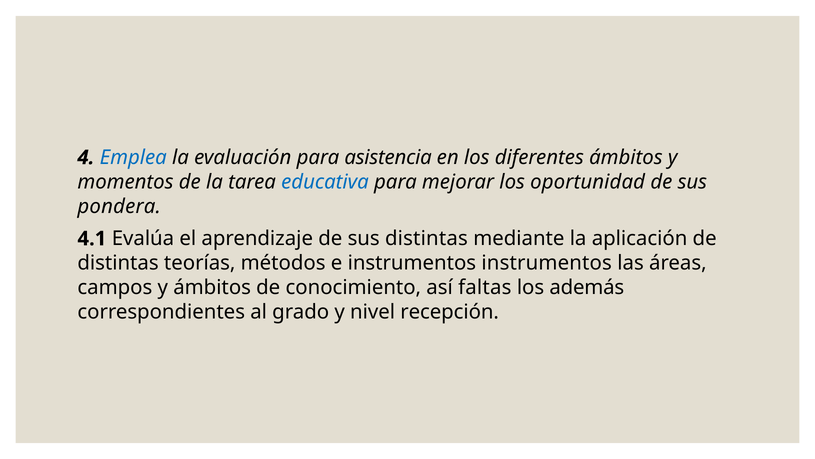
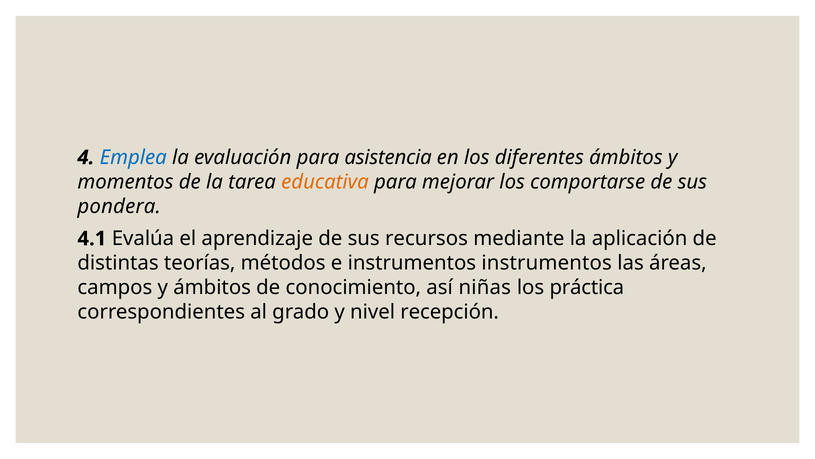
educativa colour: blue -> orange (325, 182)
oportunidad: oportunidad -> comportarse (588, 182)
sus distintas: distintas -> recursos (426, 238)
faltas: faltas -> niñas (485, 287)
además: además -> práctica (587, 287)
